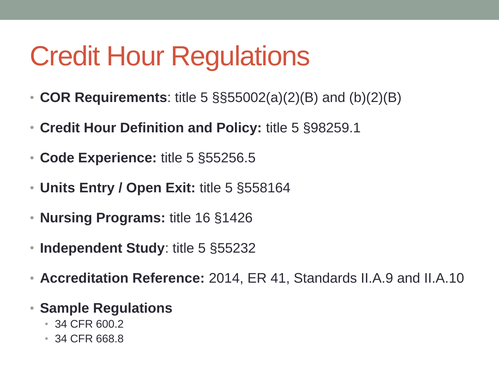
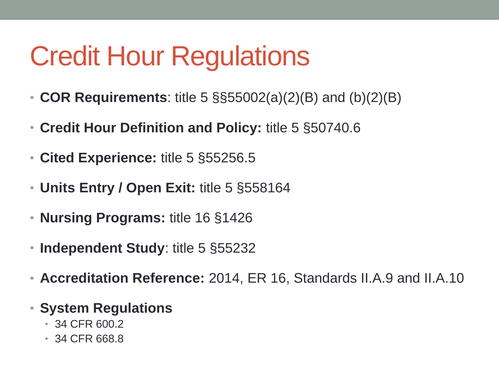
§98259.1: §98259.1 -> §50740.6 (332, 128)
Code: Code -> Cited (57, 158)
ER 41: 41 -> 16 (280, 278)
Sample: Sample -> System (65, 308)
